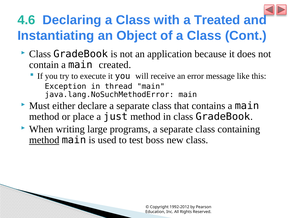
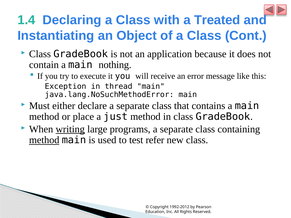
4.6: 4.6 -> 1.4 (26, 20)
created: created -> nothing (115, 65)
writing underline: none -> present (70, 129)
boss: boss -> refer (155, 140)
